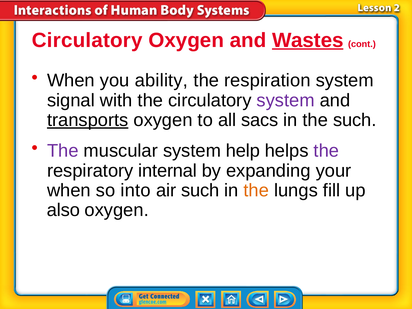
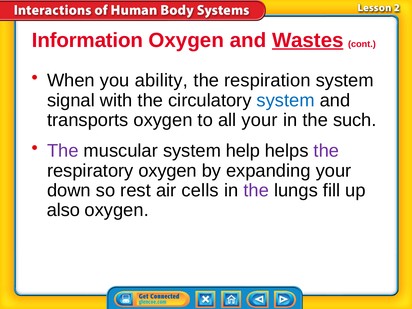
Circulatory: Circulatory -> Information (87, 40)
system colour: purple -> blue (286, 100)
transports underline: present -> none (88, 120)
all sacs: sacs -> your (260, 120)
respiratory internal: internal -> oxygen (168, 171)
when: when -> down (69, 190)
into: into -> rest (136, 190)
air such: such -> cells (200, 190)
the colour: orange -> purple (256, 190)
